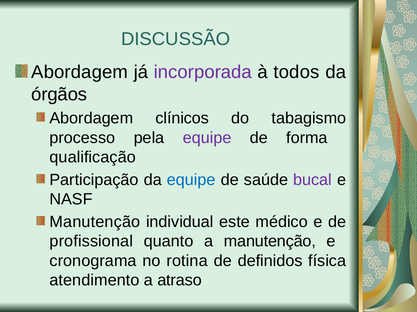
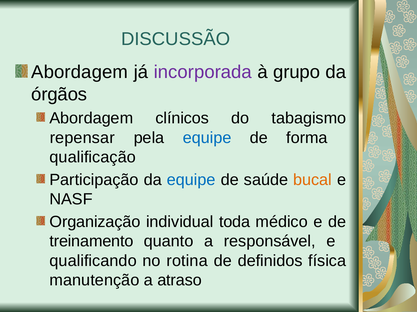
todos: todos -> grupo (297, 72)
processo: processo -> repensar (82, 138)
equipe colour: purple -> blue (207, 138)
bucal colour: purple -> orange (313, 180)
Manutenção: Manutenção -> Organização (95, 222)
este: este -> toda (235, 222)
profissional: profissional -> treinamento (91, 242)
a manutenção: manutenção -> responsável (270, 242)
cronograma: cronograma -> qualificando (93, 261)
atendimento: atendimento -> manutenção (94, 281)
